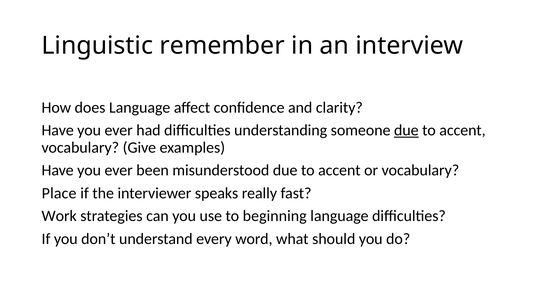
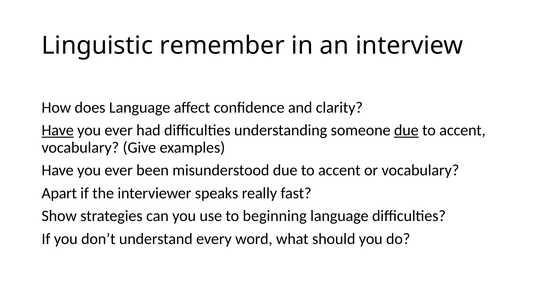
Have underline: none -> present (58, 131)
Place: Place -> Apart (59, 194)
Work: Work -> Show (59, 216)
